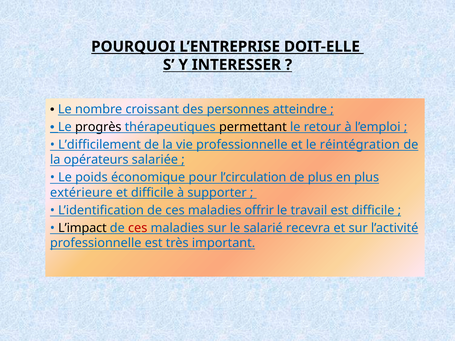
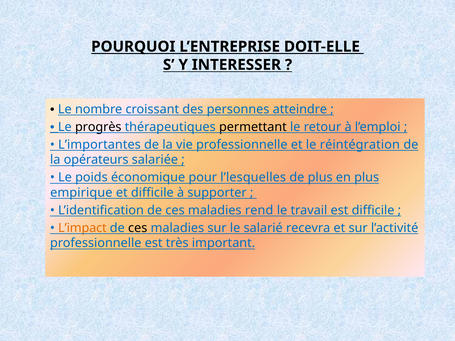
L’difficilement: L’difficilement -> L’importantes (99, 145)
l’circulation: l’circulation -> l’lesquelles (253, 178)
extérieure: extérieure -> empirique (81, 193)
offrir: offrir -> rend (259, 210)
L’impact colour: black -> orange (82, 228)
ces colour: red -> black (138, 228)
